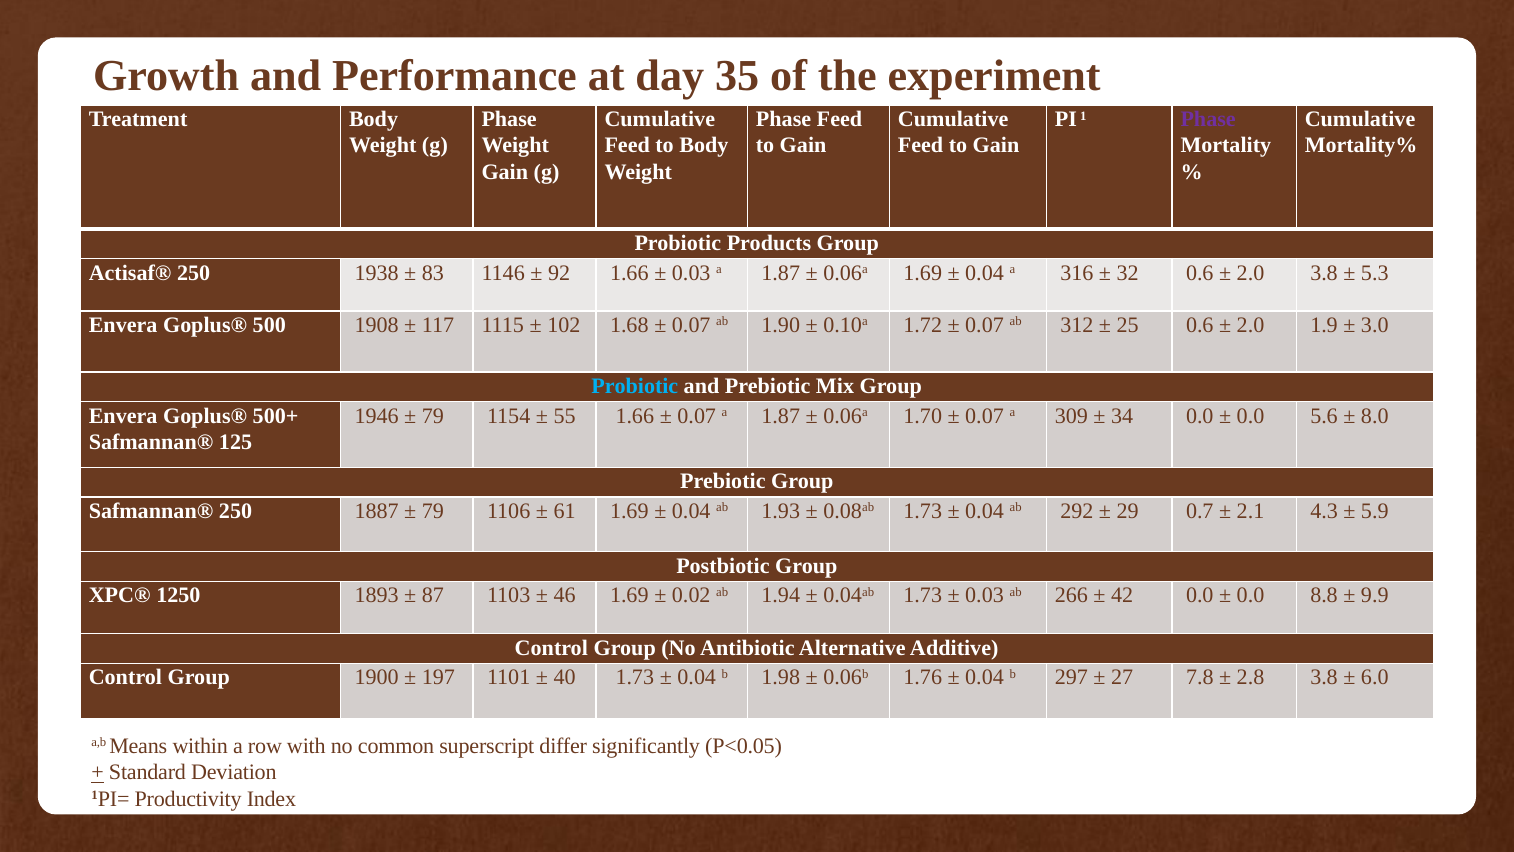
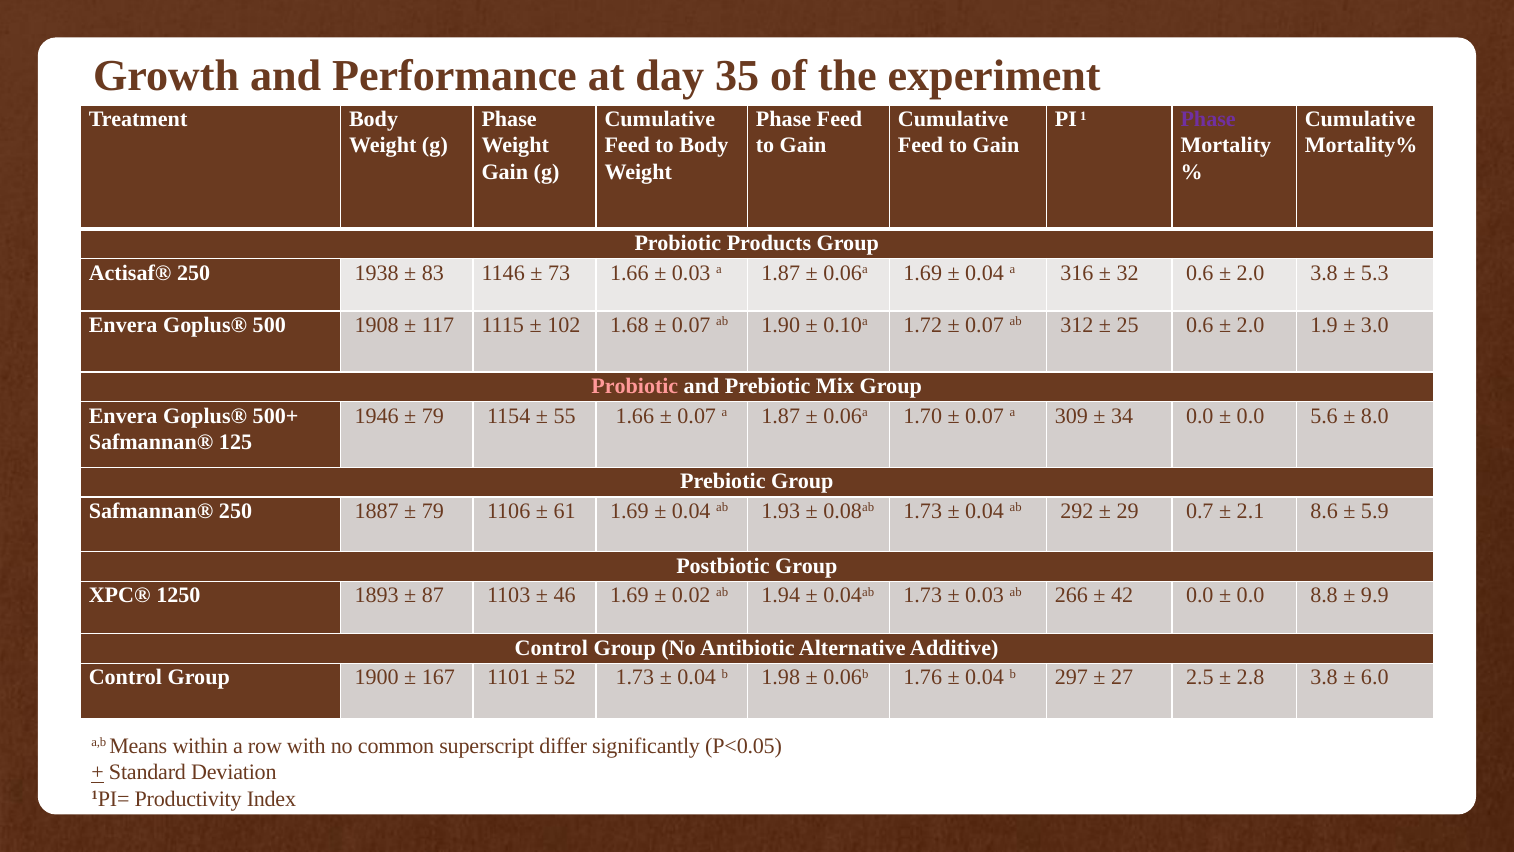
92: 92 -> 73 (559, 273)
Probiotic colour: light blue -> pink (635, 386)
4.3: 4.3 -> 8.6 (1324, 511)
197: 197 -> 167 (438, 677)
40: 40 -> 52 (565, 677)
7.8: 7.8 -> 2.5 (1200, 677)
